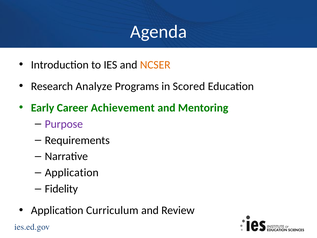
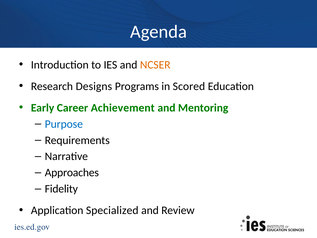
Analyze: Analyze -> Designs (94, 86)
Purpose colour: purple -> blue (64, 124)
Application: Application -> Approaches (72, 172)
Curriculum: Curriculum -> Specialized (112, 210)
